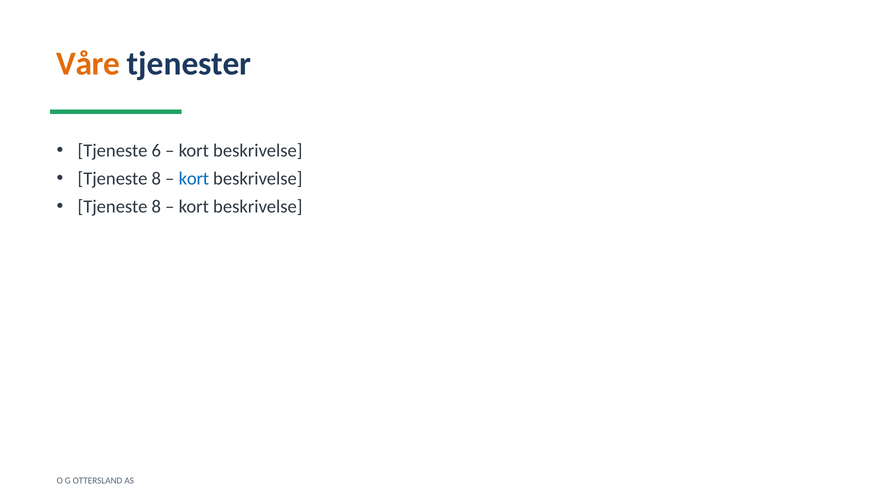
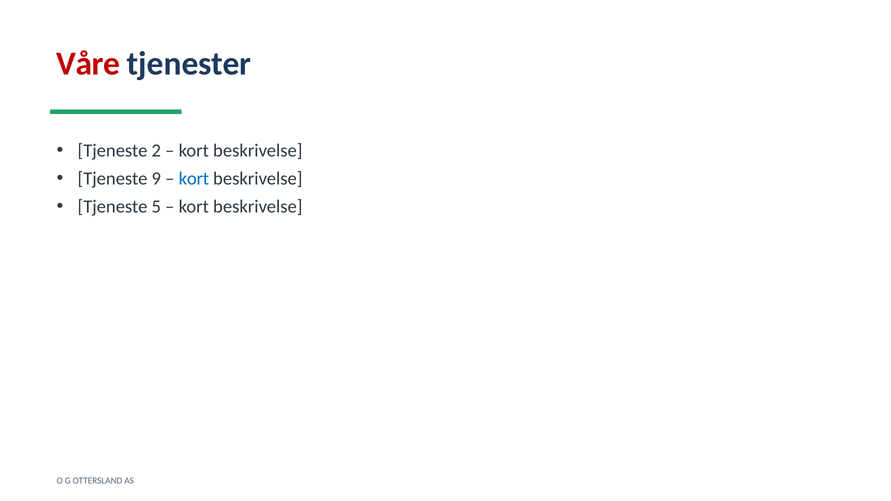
Våre colour: orange -> red (88, 64)
6: 6 -> 2 (156, 151)
8: 8 -> 9 (156, 179)
8: 8 -> 5 (156, 207)
